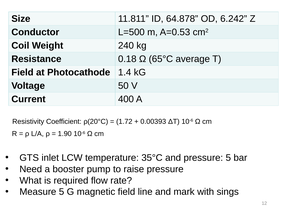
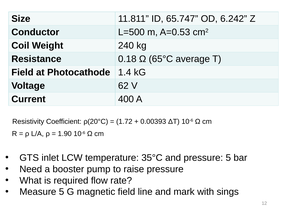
64.878: 64.878 -> 65.747 (182, 19)
50: 50 -> 62 (123, 86)
